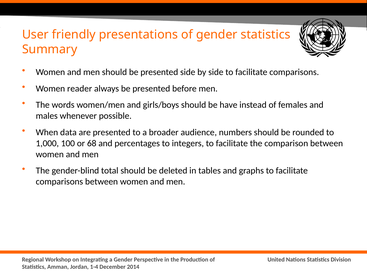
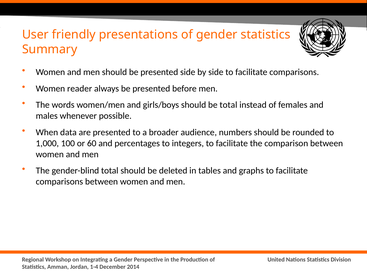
be have: have -> total (228, 105)
68: 68 -> 60 (92, 143)
